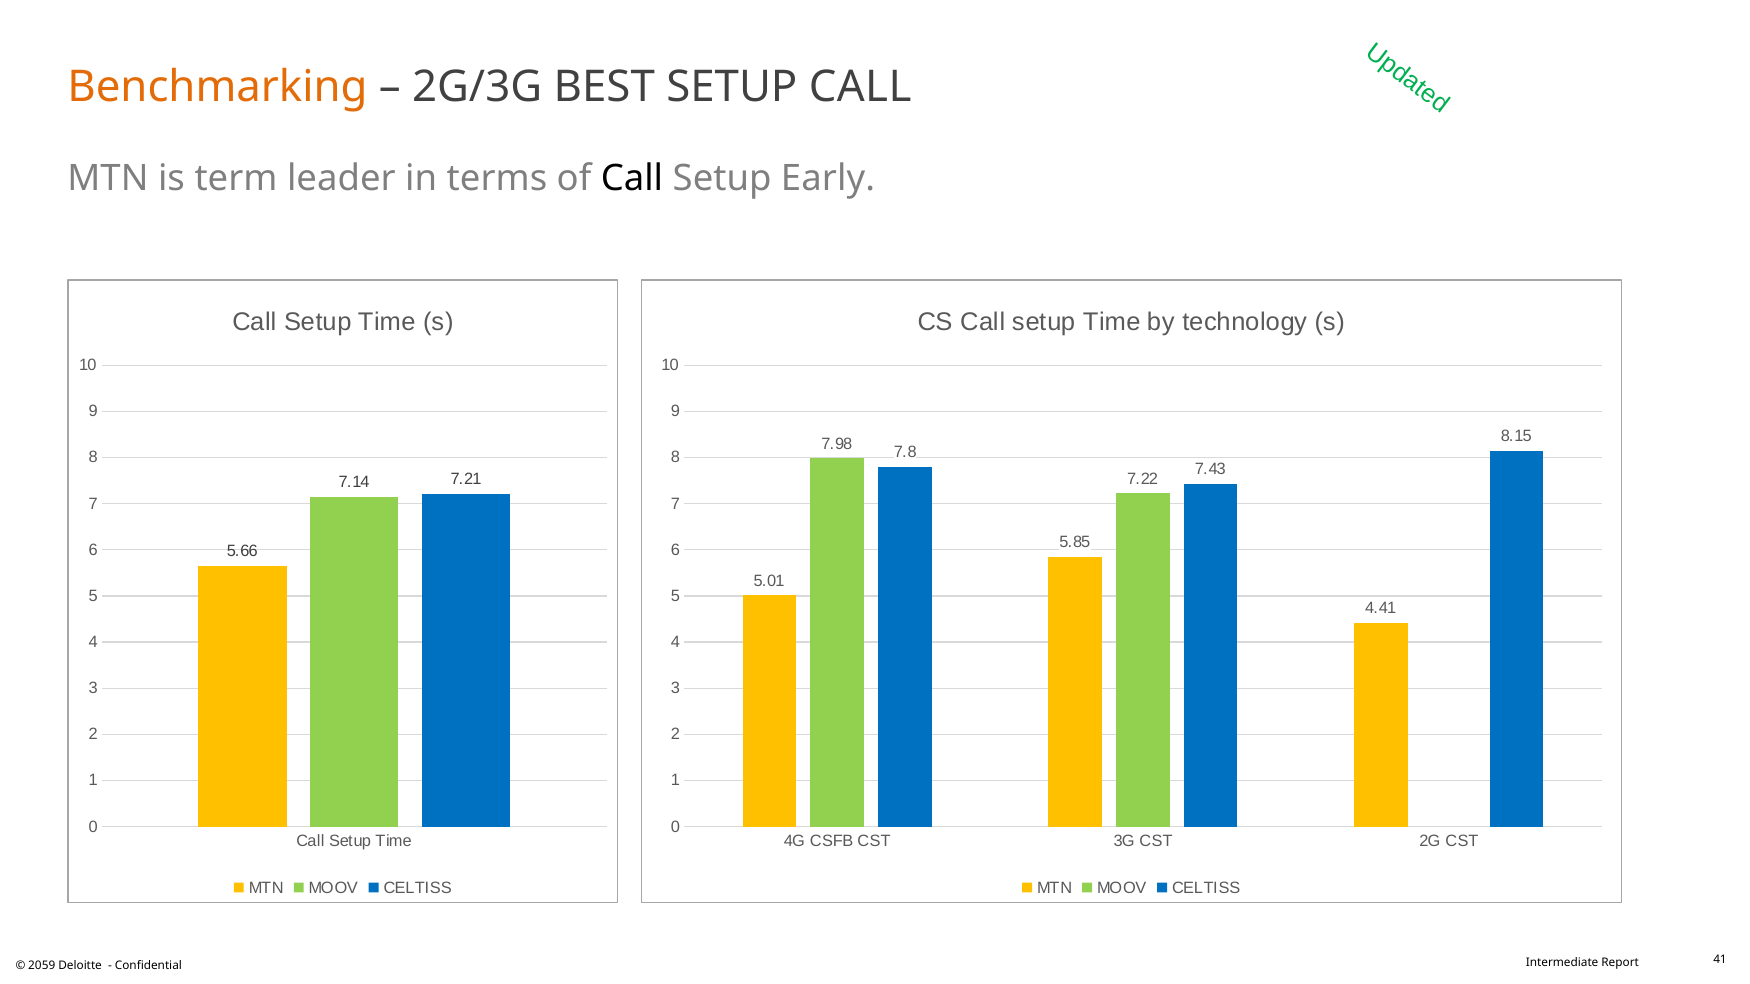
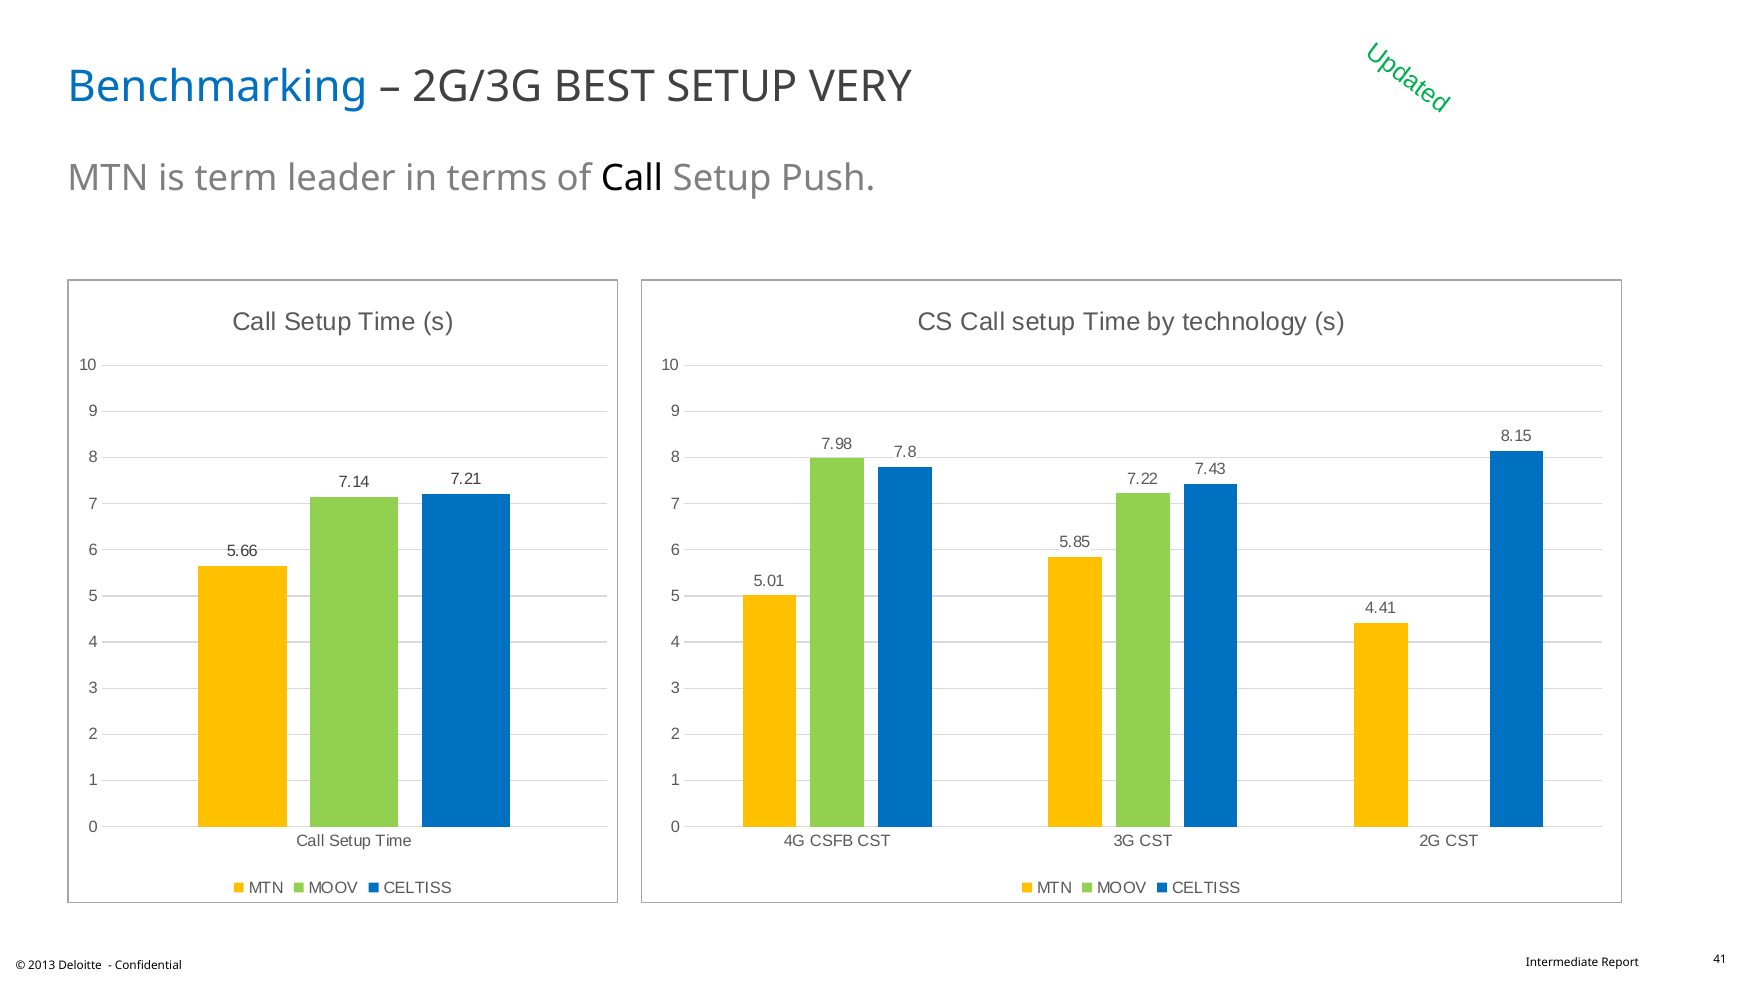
Benchmarking colour: orange -> blue (217, 87)
SETUP CALL: CALL -> VERY (860, 87)
Early: Early -> Push (828, 178)
2059: 2059 -> 2013 (42, 966)
